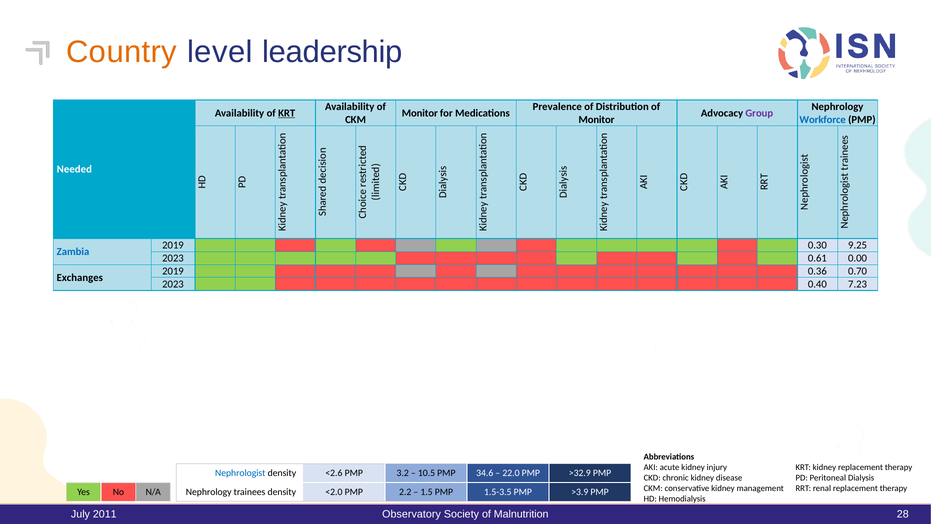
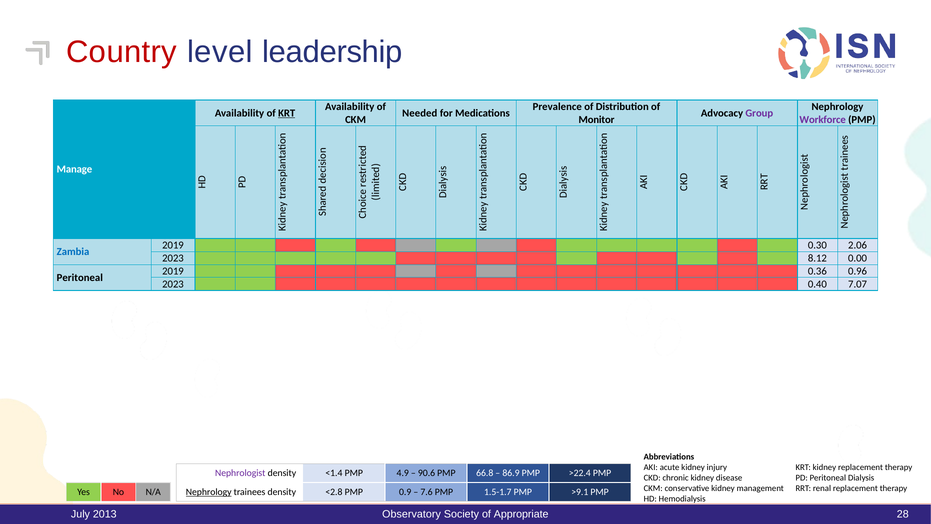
Country colour: orange -> red (121, 52)
Monitor: Monitor -> Needed (420, 113)
Workforce colour: blue -> purple (823, 120)
Needed: Needed -> Manage (74, 169)
9.25: 9.25 -> 2.06 (858, 245)
0.61: 0.61 -> 8.12 (817, 258)
0.70: 0.70 -> 0.96 (858, 271)
Exchanges: Exchanges -> Peritoneal (80, 277)
7.23: 7.23 -> 7.07 (858, 284)
Nephrologist colour: blue -> purple (240, 473)
<2.6: <2.6 -> <1.4 (334, 473)
3.2: 3.2 -> 4.9 (403, 473)
10.5: 10.5 -> 90.6 (427, 473)
34.6: 34.6 -> 66.8 (485, 473)
22.0: 22.0 -> 86.9 (511, 473)
>32.9: >32.9 -> >22.4 (580, 473)
Nephrology underline: none -> present (209, 492)
<2.0: <2.0 -> <2.8 (334, 492)
2.2: 2.2 -> 0.9 (405, 492)
1.5: 1.5 -> 7.6 (426, 492)
1.5-3.5: 1.5-3.5 -> 1.5-1.7 (498, 492)
>3.9: >3.9 -> >9.1 (580, 492)
2011: 2011 -> 2013 (105, 514)
Malnutrition: Malnutrition -> Appropriate (521, 514)
